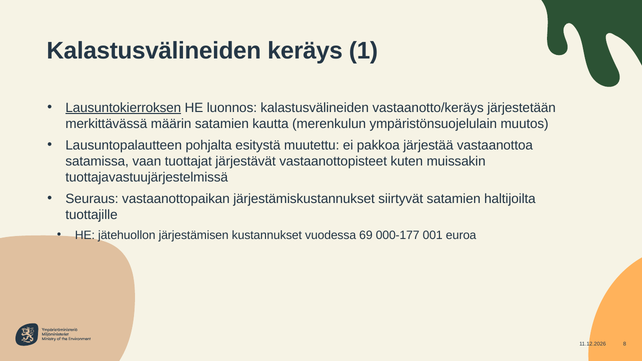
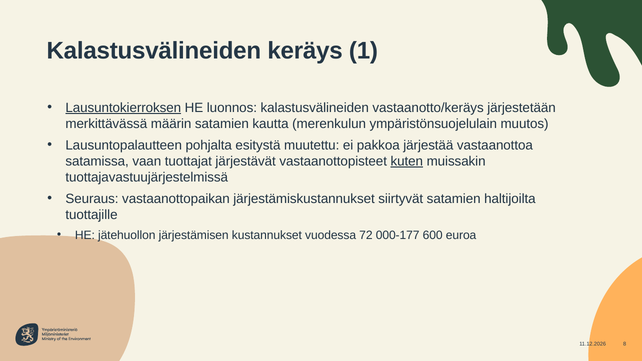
kuten underline: none -> present (407, 161)
69: 69 -> 72 (366, 235)
001: 001 -> 600 (433, 235)
